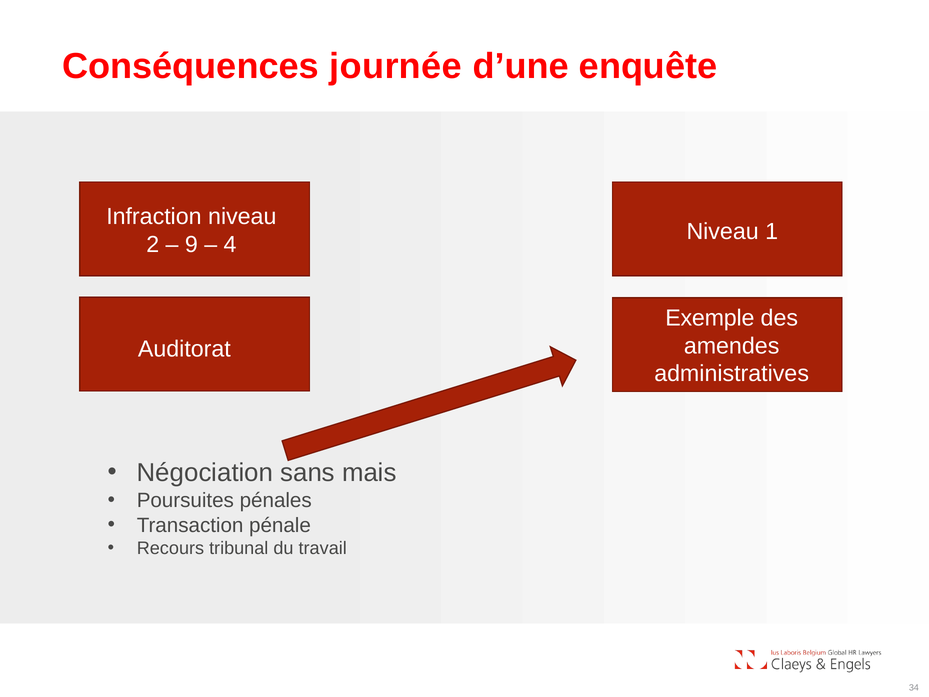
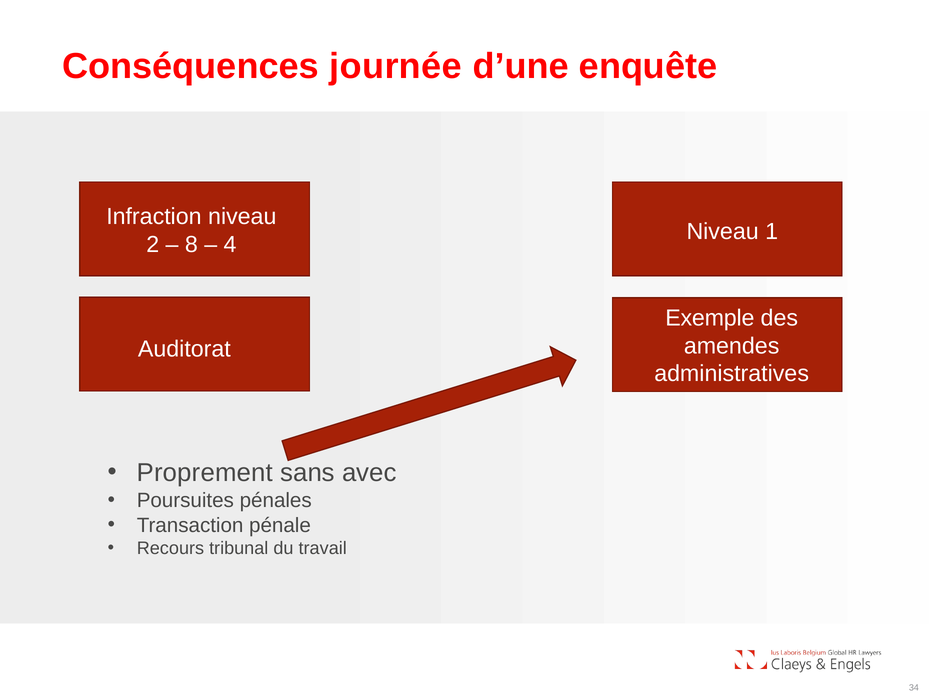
9: 9 -> 8 (191, 244)
Négociation: Négociation -> Proprement (205, 473)
mais: mais -> avec (369, 473)
